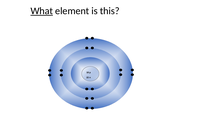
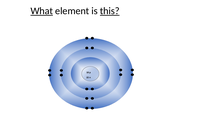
this underline: none -> present (110, 11)
